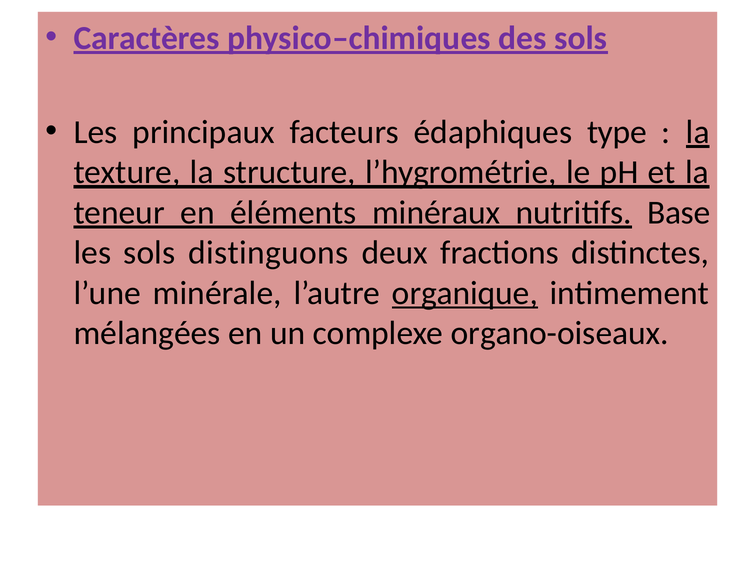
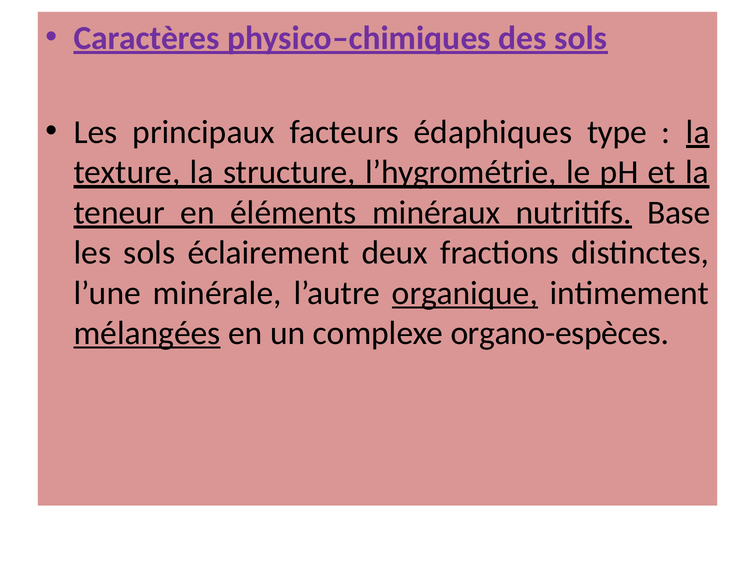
distinguons: distinguons -> éclairement (268, 253)
mélangées underline: none -> present (147, 333)
organo-oiseaux: organo-oiseaux -> organo-espèces (560, 333)
